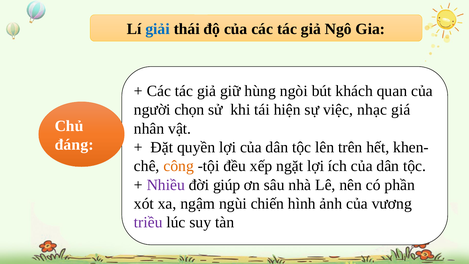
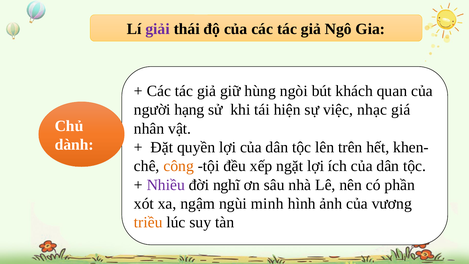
giải colour: blue -> purple (158, 29)
chọn: chọn -> hạng (189, 110)
đáng: đáng -> dành (74, 145)
giúp: giúp -> nghĩ (227, 185)
chiến: chiến -> minh (267, 204)
triều colour: purple -> orange (148, 222)
